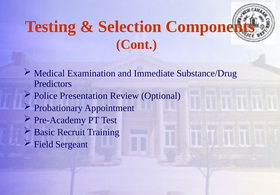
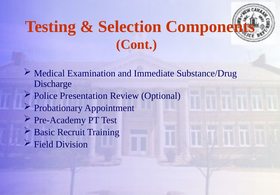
Predictors: Predictors -> Discharge (53, 84)
Sergeant: Sergeant -> Division (72, 144)
